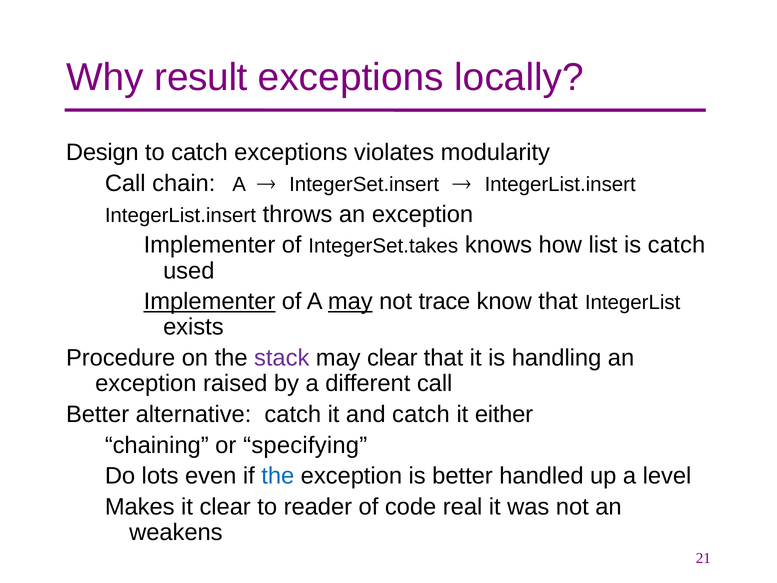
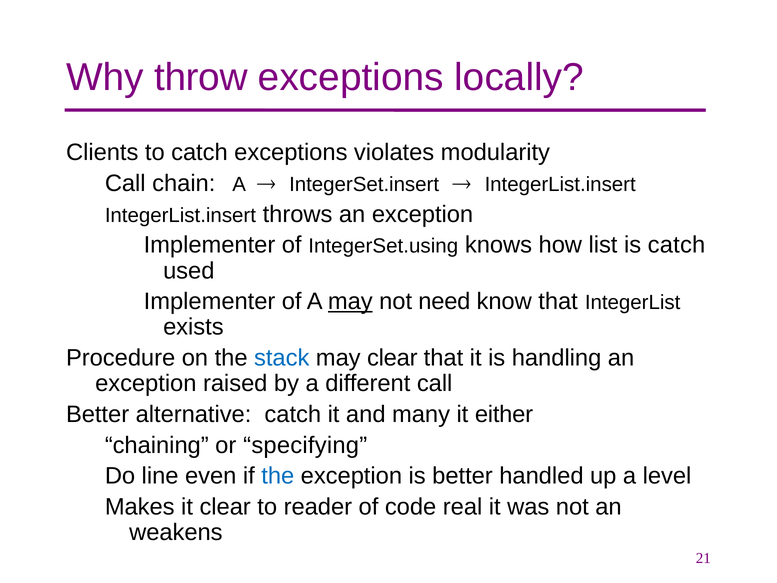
result: result -> throw (201, 77)
Design: Design -> Clients (102, 153)
IntegerSet.takes: IntegerSet.takes -> IntegerSet.using (383, 246)
Implementer underline: present -> none (210, 301)
trace: trace -> need (444, 301)
stack colour: purple -> blue (282, 358)
and catch: catch -> many (421, 414)
lots: lots -> line (160, 476)
